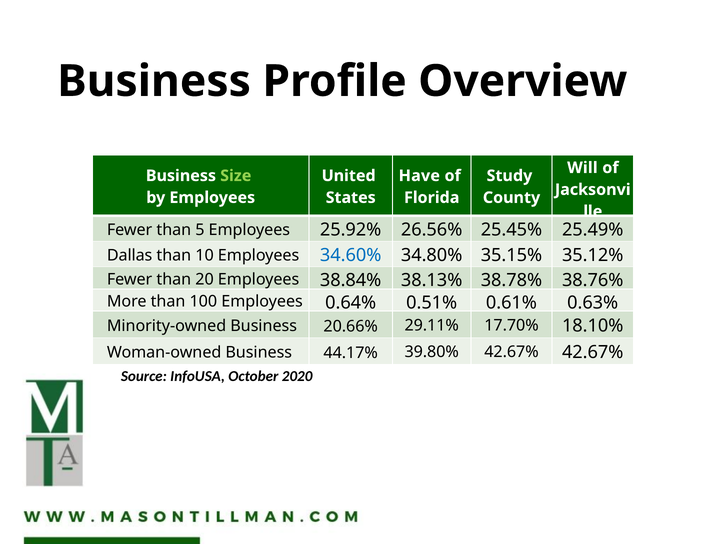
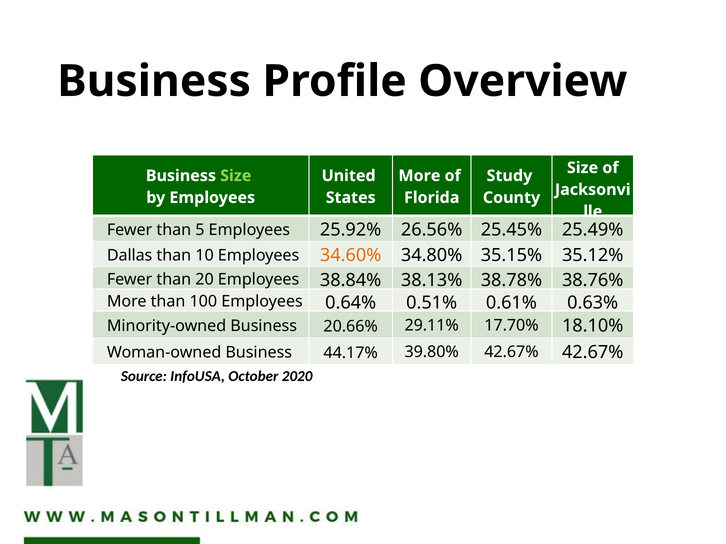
Will: Will -> Size (583, 168)
Have: Have -> More (419, 176)
34.60% colour: blue -> orange (351, 255)
